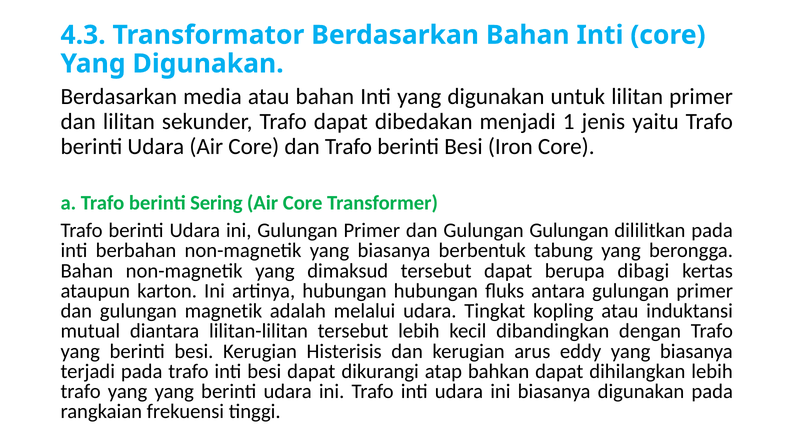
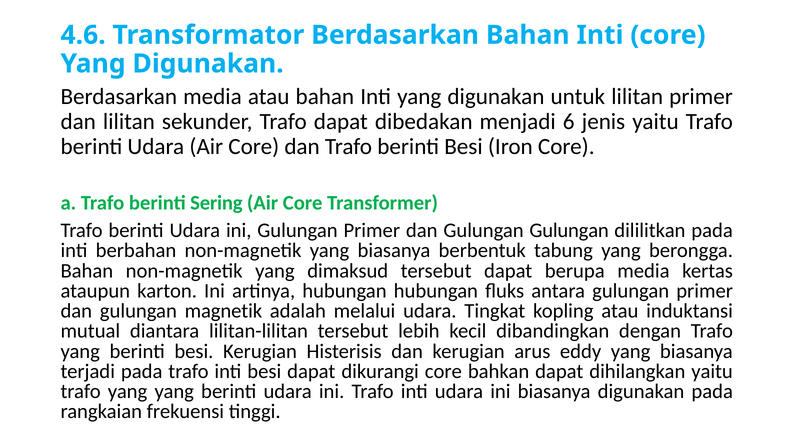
4.3: 4.3 -> 4.6 (83, 35)
1: 1 -> 6 (569, 122)
berupa dibagi: dibagi -> media (643, 271)
dikurangi atap: atap -> core (443, 371)
dihilangkan lebih: lebih -> yaitu (712, 371)
